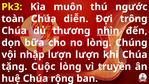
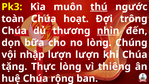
thú underline: none -> present (99, 7)
diễn: diễn -> hoạt (76, 19)
Cuộc: Cuộc -> Thực (43, 66)
truyền: truyền -> thiêng (114, 66)
